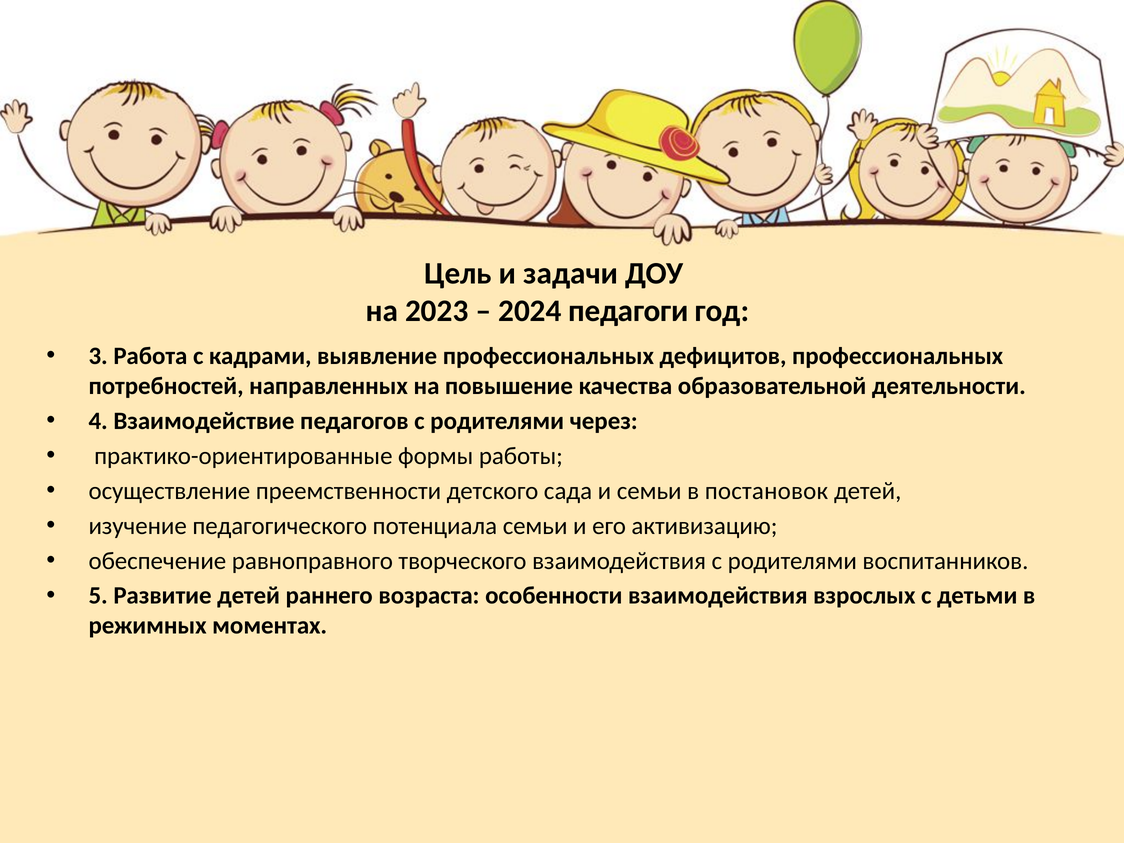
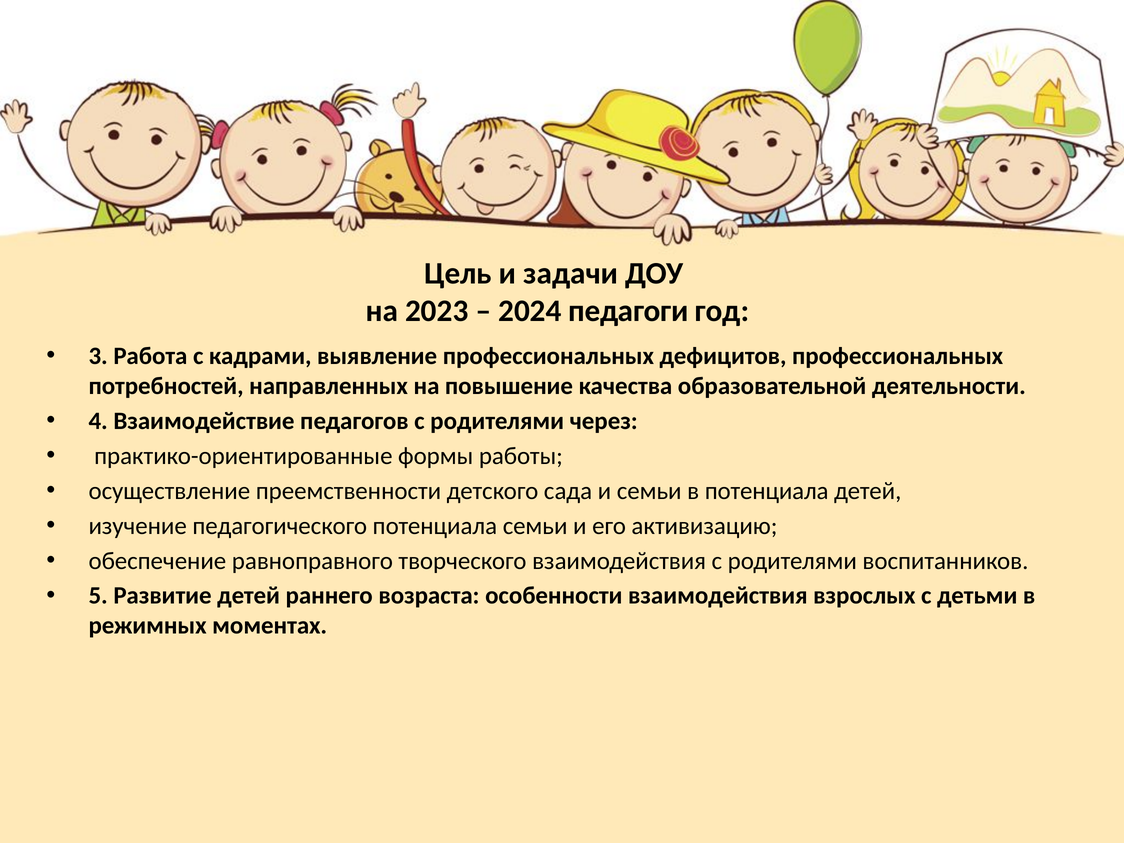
в постановок: постановок -> потенциала (767, 491)
